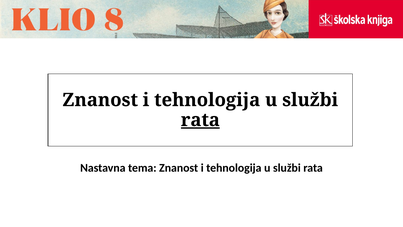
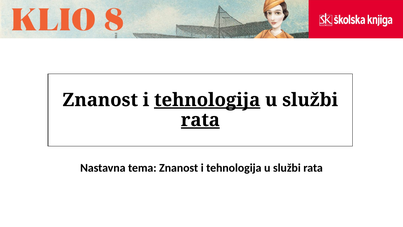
tehnologija underline: none -> present (207, 100)
